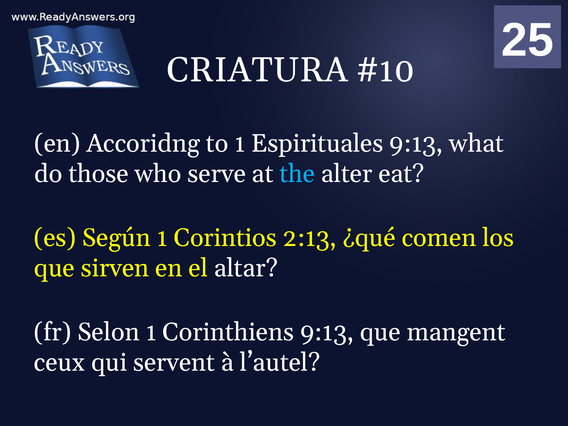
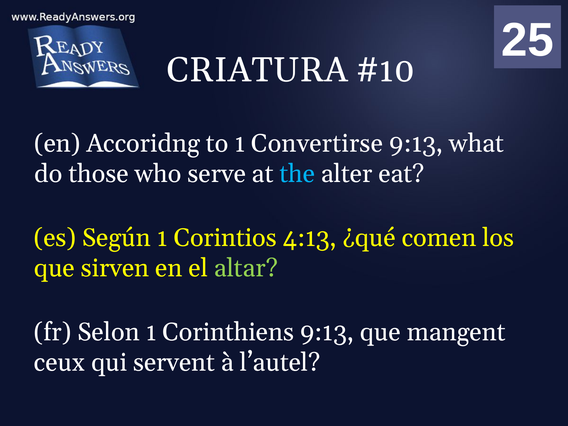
Espirituales: Espirituales -> Convertirse (317, 144)
2:13: 2:13 -> 4:13 (310, 238)
altar colour: white -> light green (246, 268)
